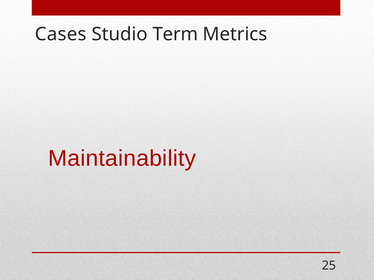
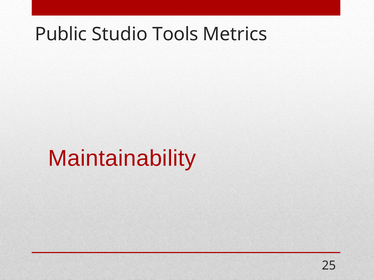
Cases: Cases -> Public (61, 34)
Term: Term -> Tools (175, 34)
